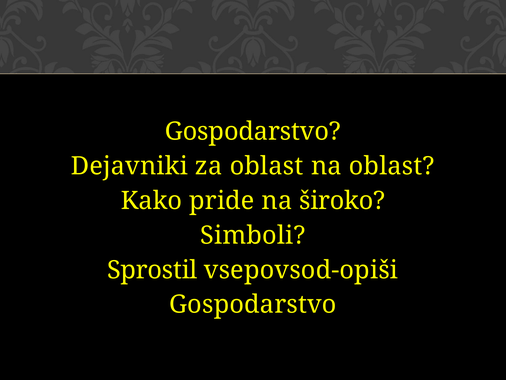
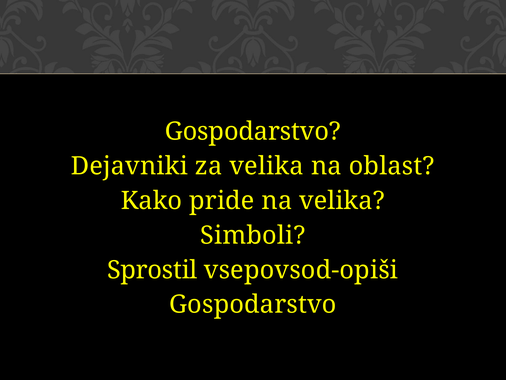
za oblast: oblast -> velika (267, 166)
na široko: široko -> velika (342, 200)
